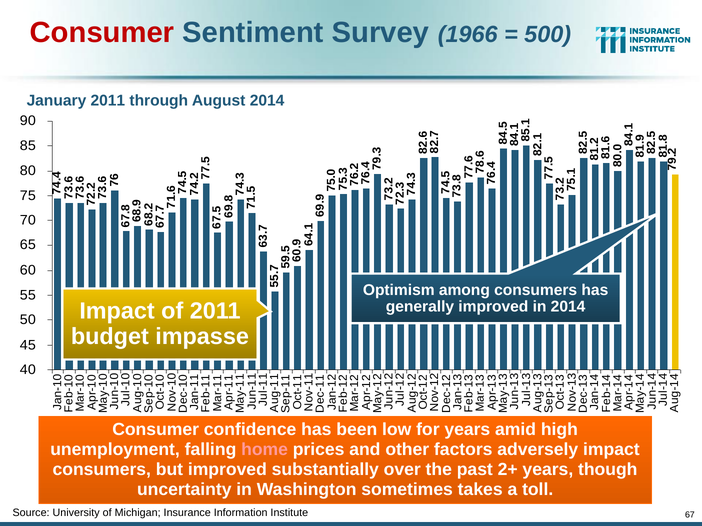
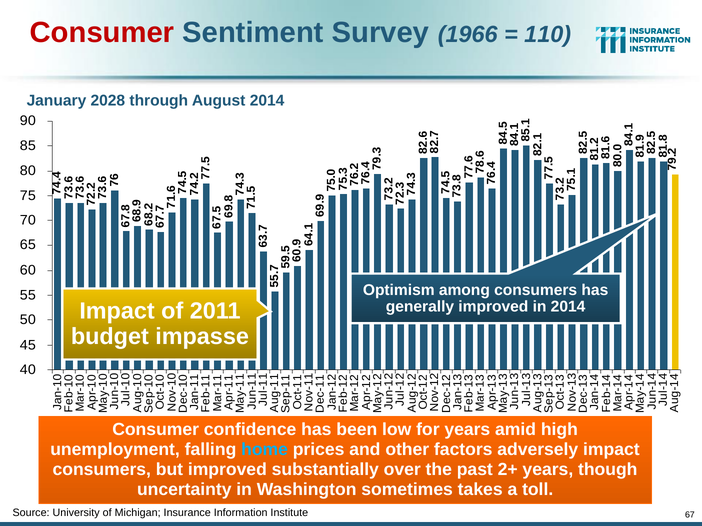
500: 500 -> 110 (548, 35)
January 2011: 2011 -> 2028 (108, 100)
home colour: pink -> light blue (265, 450)
